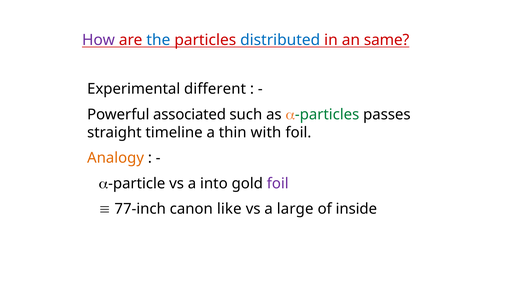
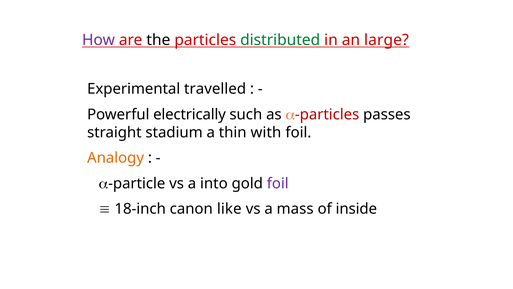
the colour: blue -> black (158, 40)
distributed colour: blue -> green (280, 40)
same: same -> large (386, 40)
different: different -> travelled (215, 89)
associated: associated -> electrically (190, 114)
particles colour: green -> red (327, 114)
timeline: timeline -> stadium (174, 132)
77-inch: 77-inch -> 18-inch (140, 209)
large: large -> mass (295, 209)
